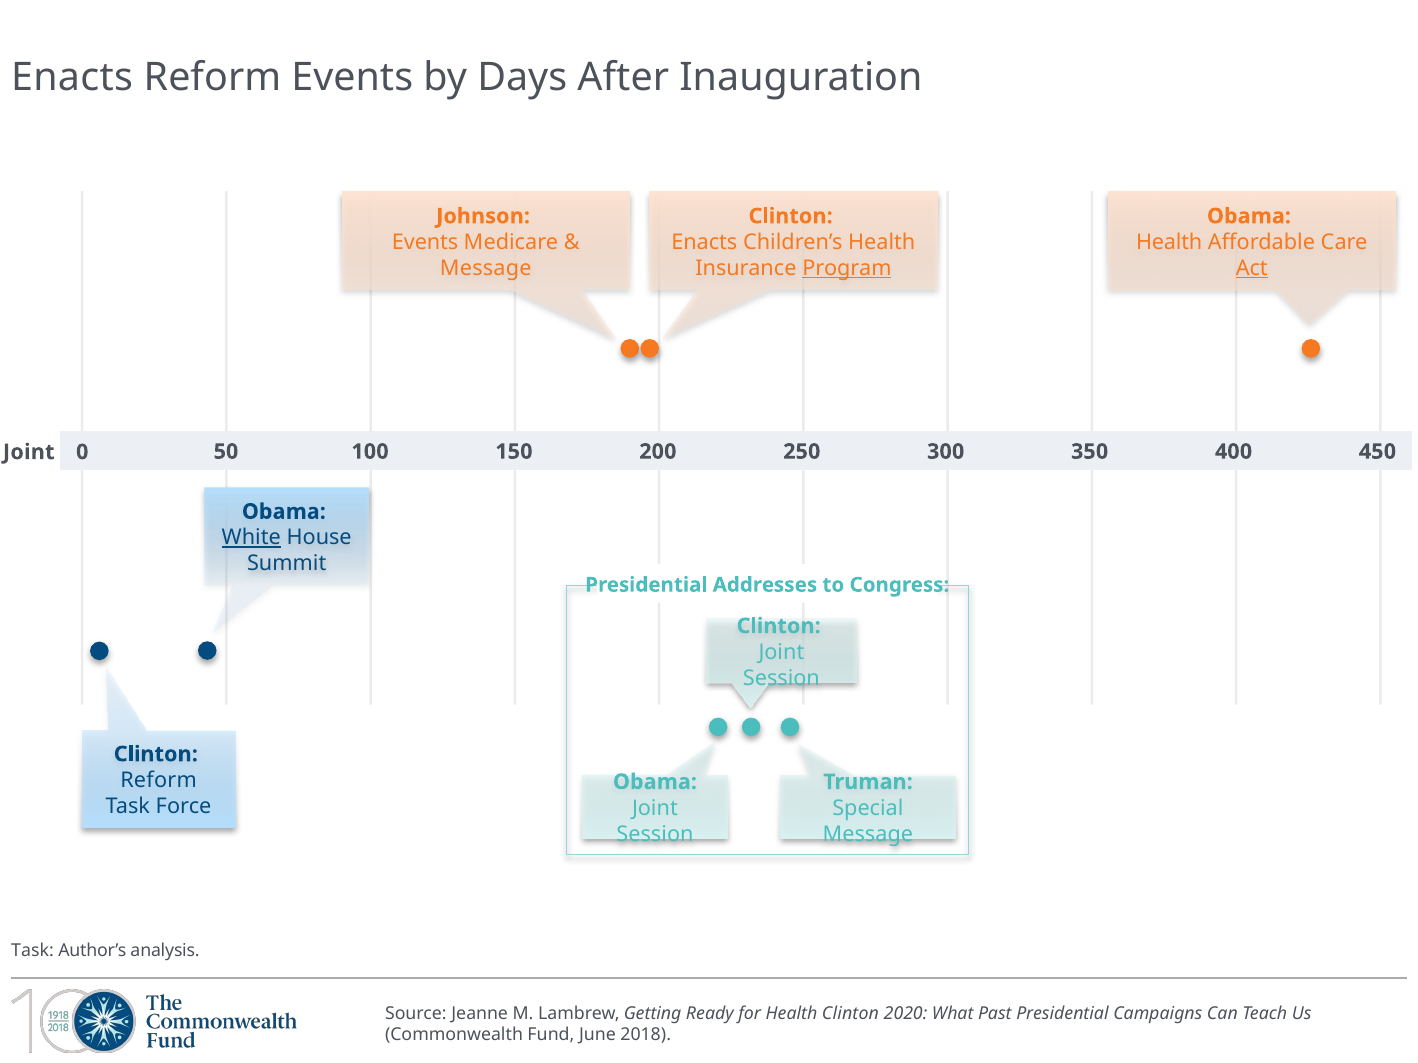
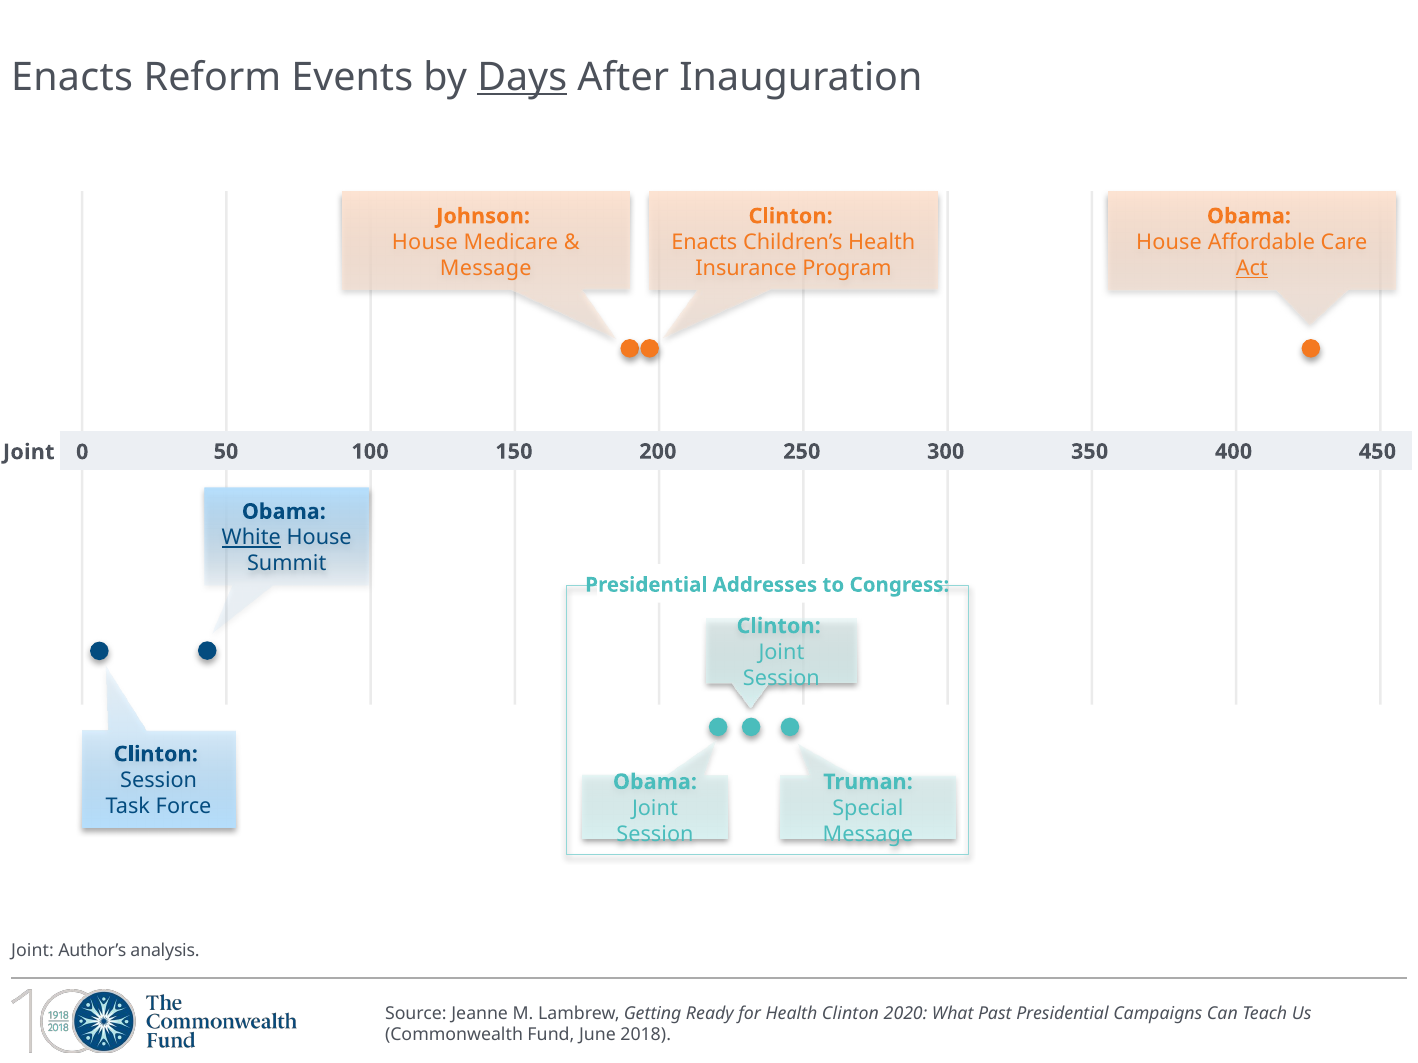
Days underline: none -> present (522, 77)
Events: Events -> House (425, 242)
Health: Health -> House (1169, 242)
Program underline: present -> none (847, 268)
Reform: Reform -> Session (159, 781)
Task: Task -> Joint (33, 951)
